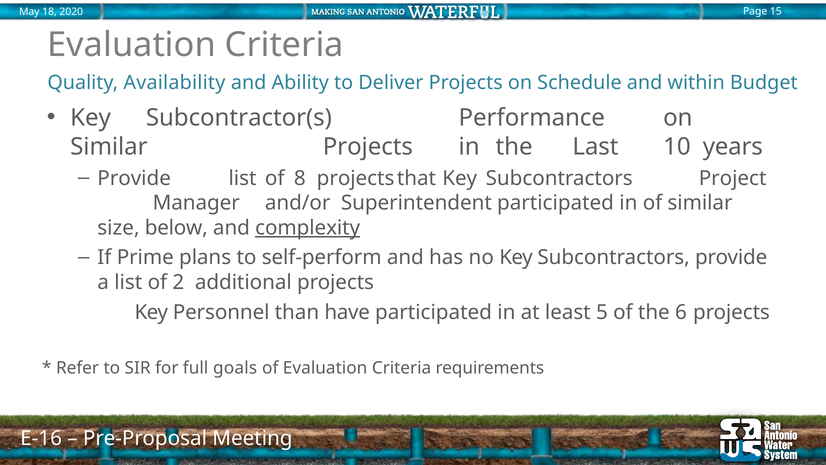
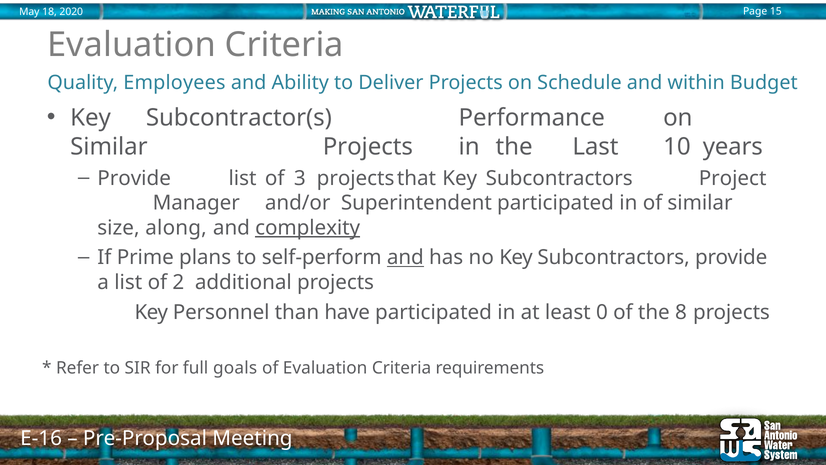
Availability: Availability -> Employees (174, 83)
8: 8 -> 3 (300, 178)
below: below -> along (176, 228)
and underline: none -> present (405, 257)
5: 5 -> 0 (602, 312)
6: 6 -> 8 (681, 312)
